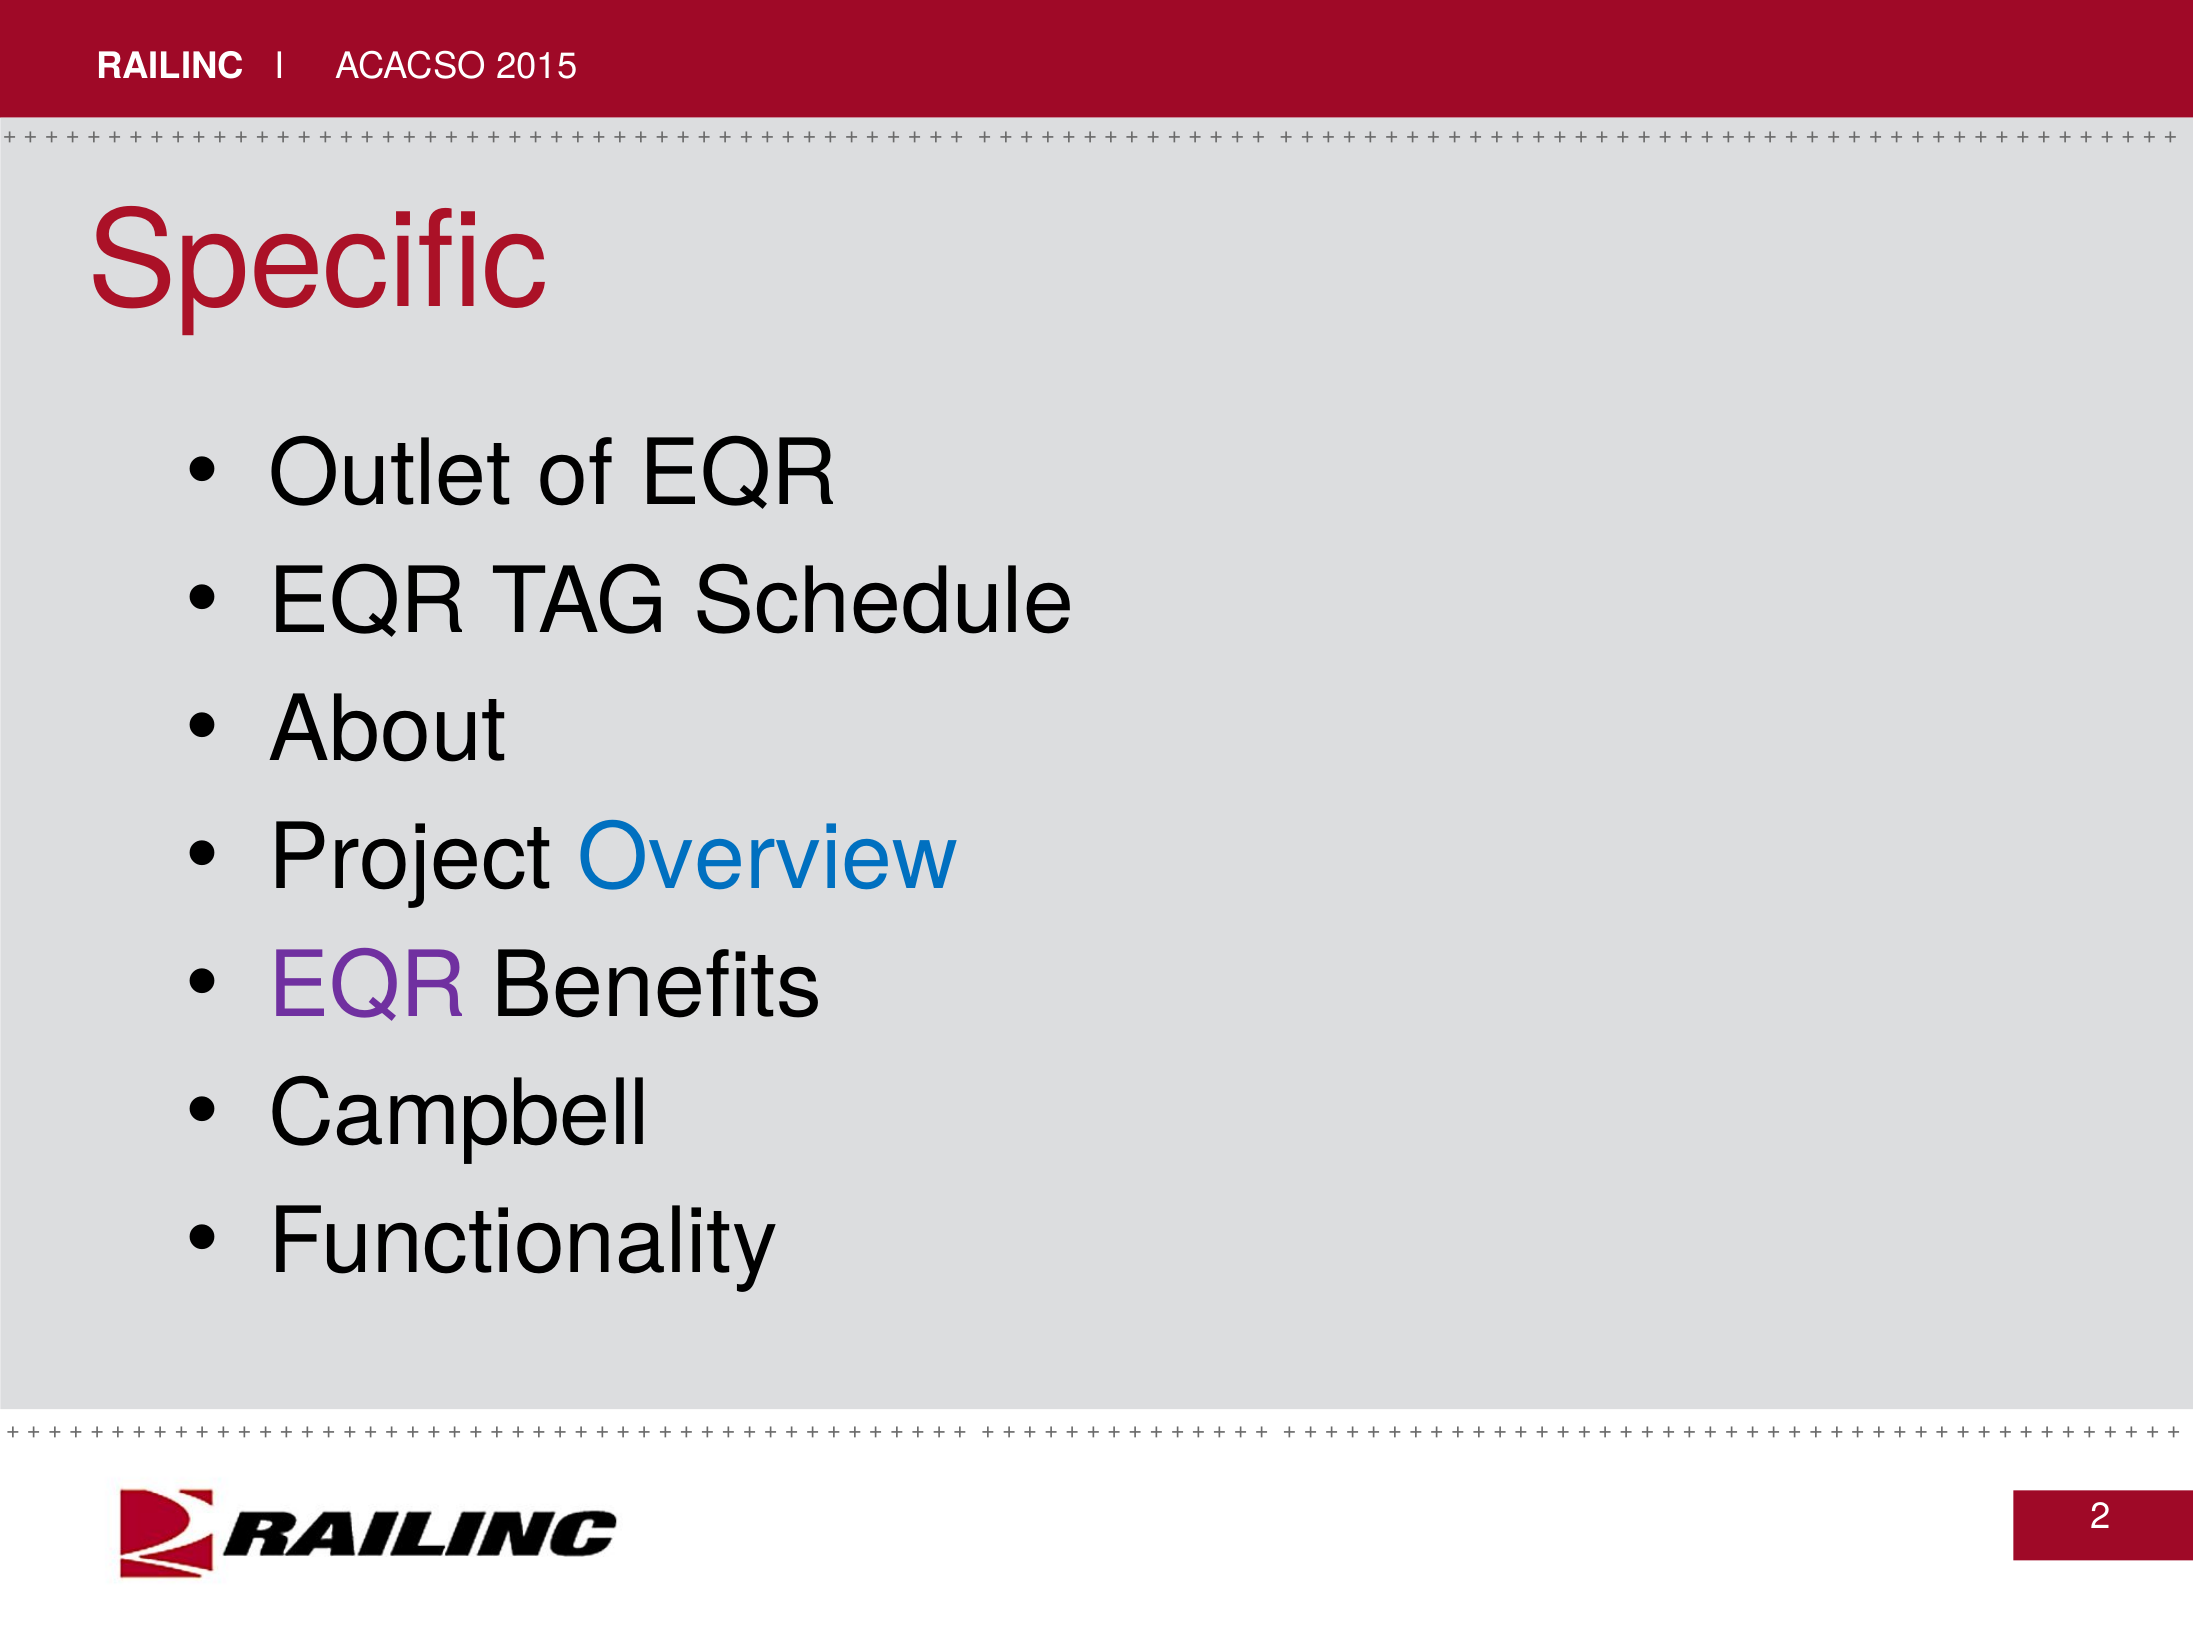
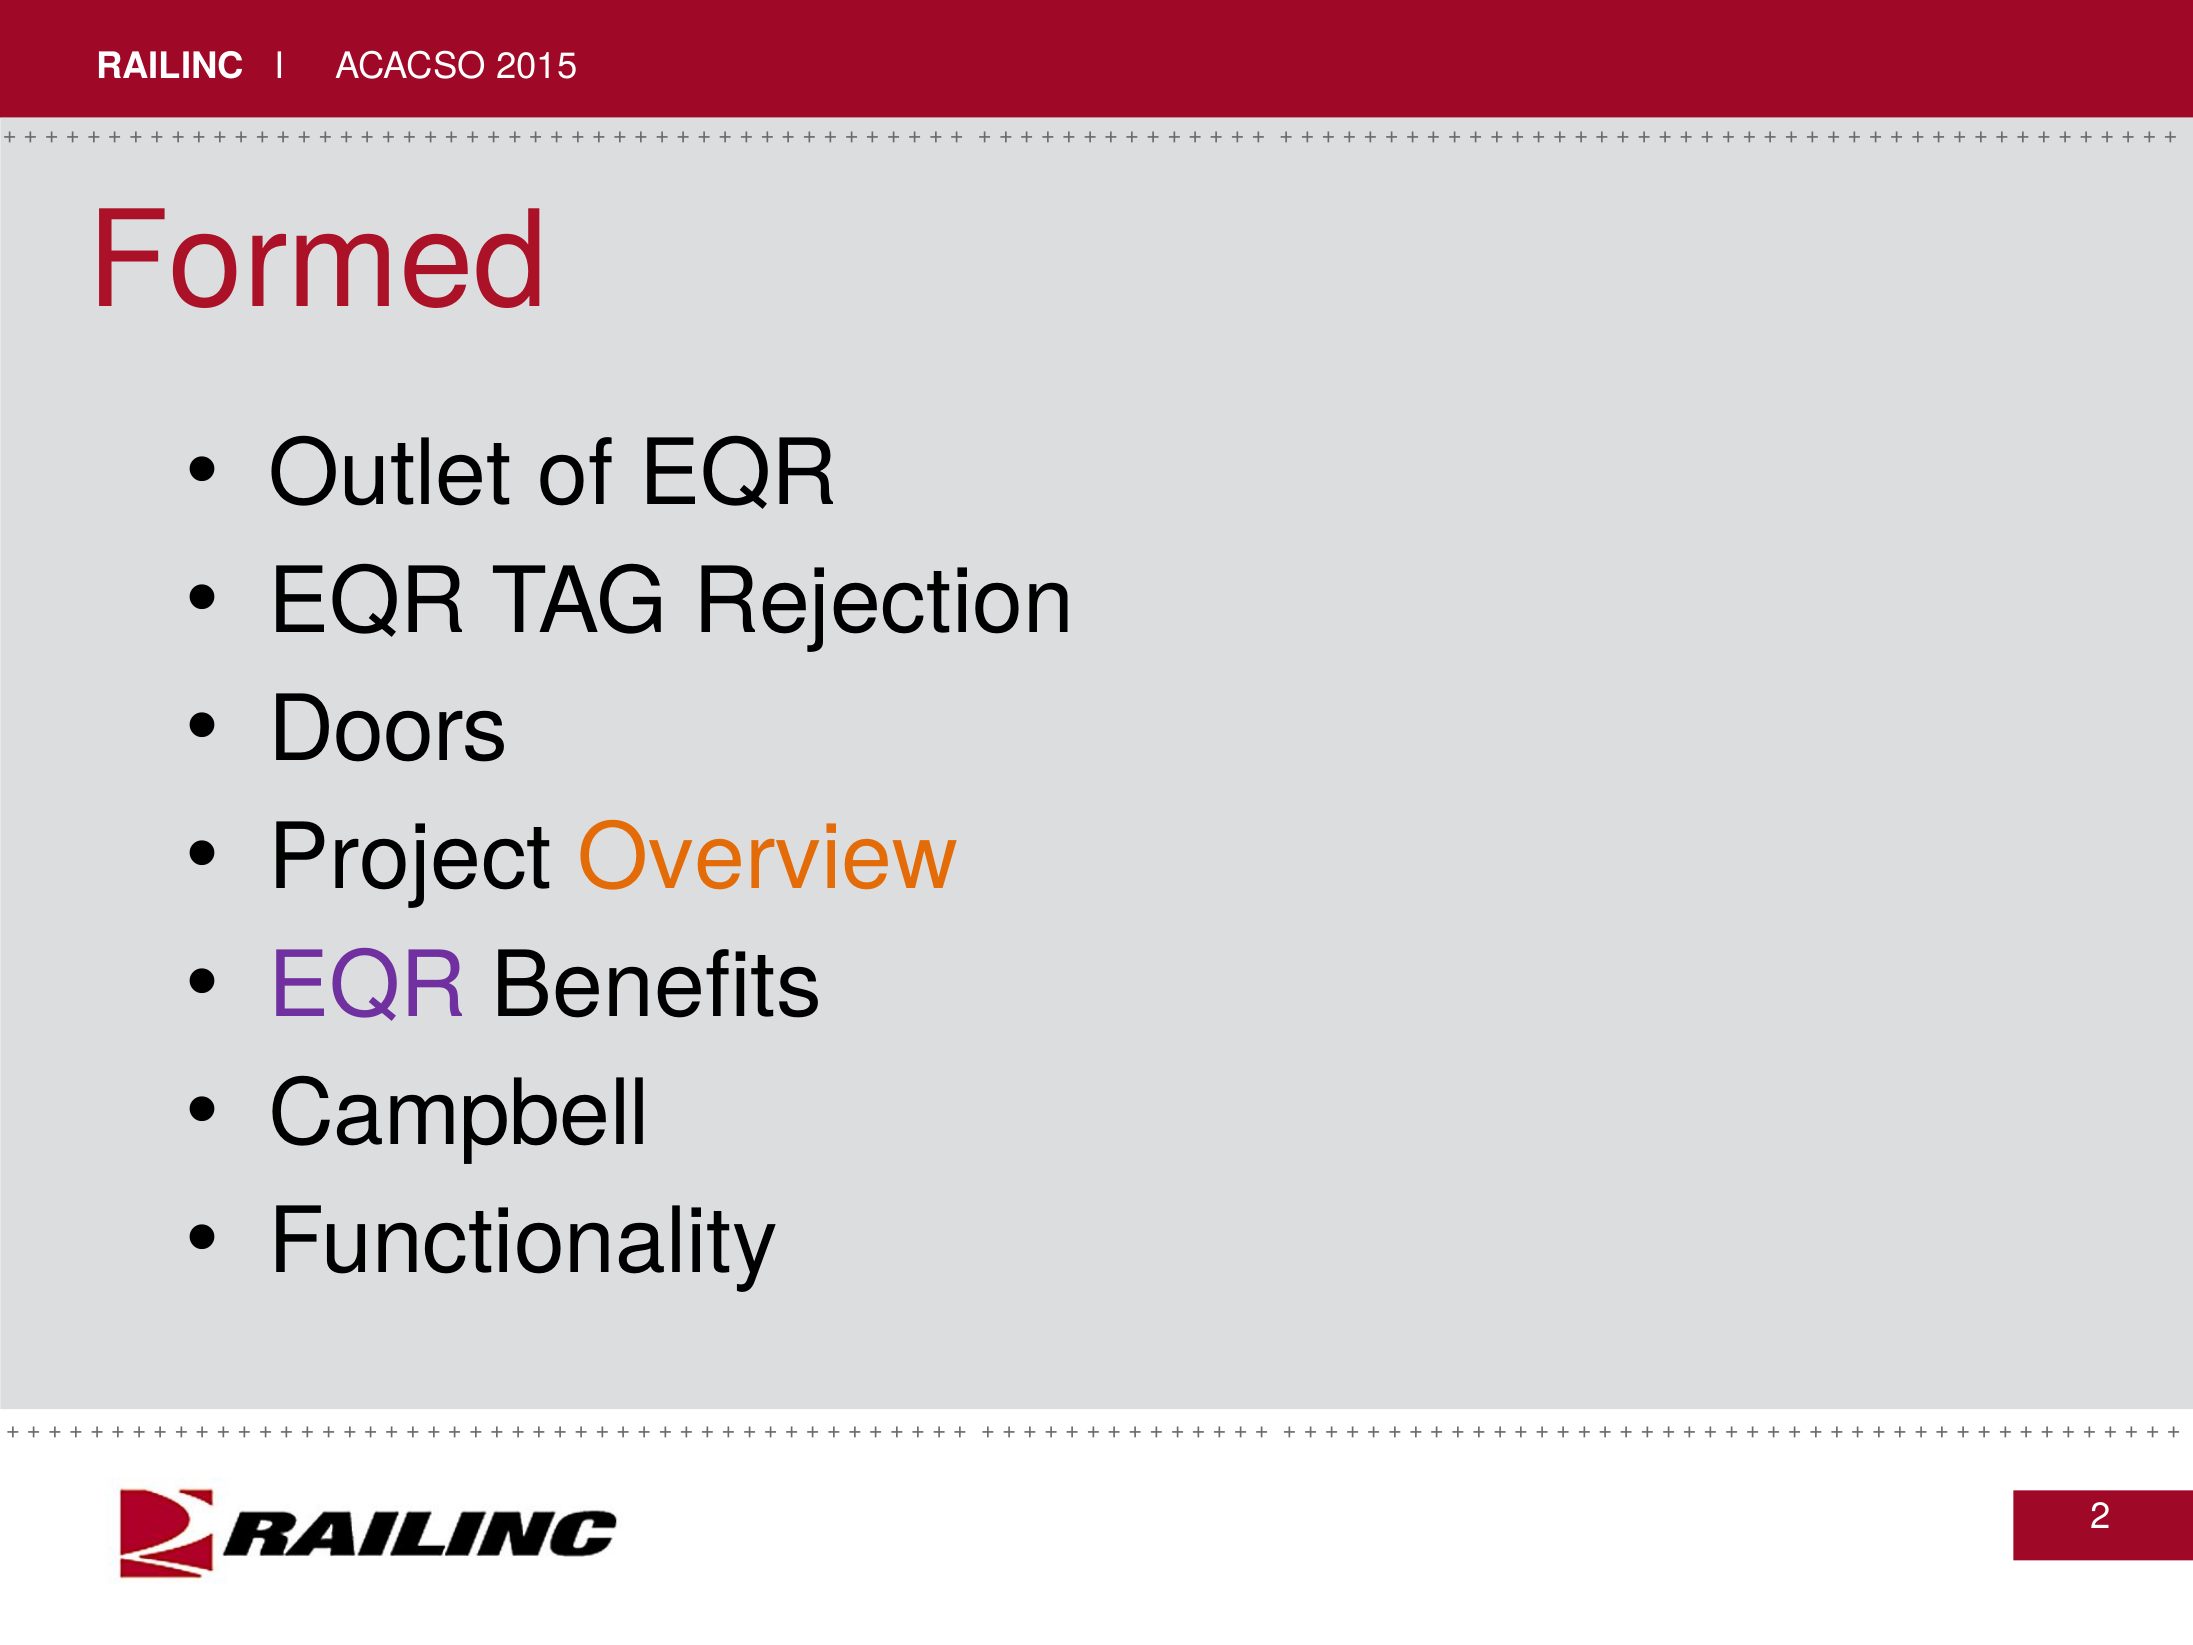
Specific: Specific -> Formed (318, 262)
Schedule: Schedule -> Rejection (884, 602)
About: About -> Doors (388, 730)
Overview colour: blue -> orange (768, 858)
